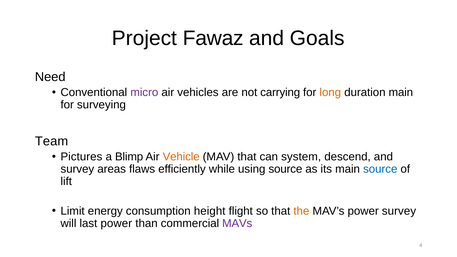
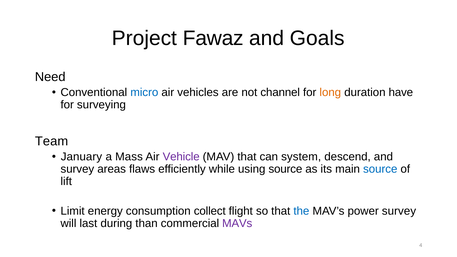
micro colour: purple -> blue (144, 93)
carrying: carrying -> channel (280, 93)
duration main: main -> have (401, 93)
Pictures: Pictures -> January (81, 157)
Blimp: Blimp -> Mass (129, 157)
Vehicle colour: orange -> purple (181, 157)
height: height -> collect (210, 211)
the colour: orange -> blue (301, 211)
last power: power -> during (116, 223)
